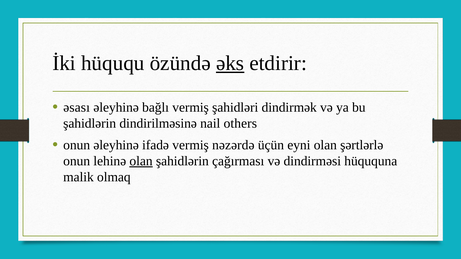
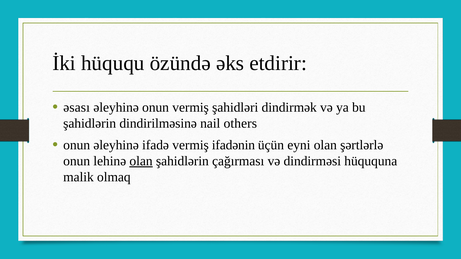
əks underline: present -> none (230, 63)
əleyhinə bağlı: bağlı -> onun (156, 107)
nəzərdə: nəzərdə -> ifadənin (233, 145)
